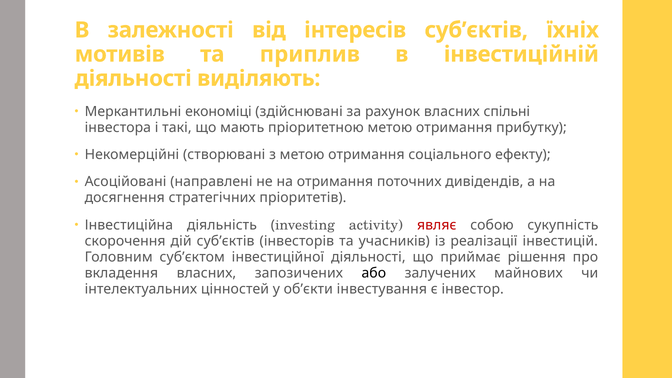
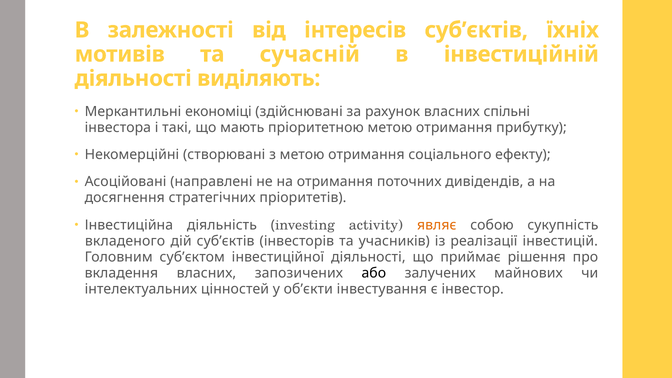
приплив: приплив -> сучасній (310, 54)
являє colour: red -> orange (437, 225)
скорочення: скорочення -> вкладеного (125, 241)
